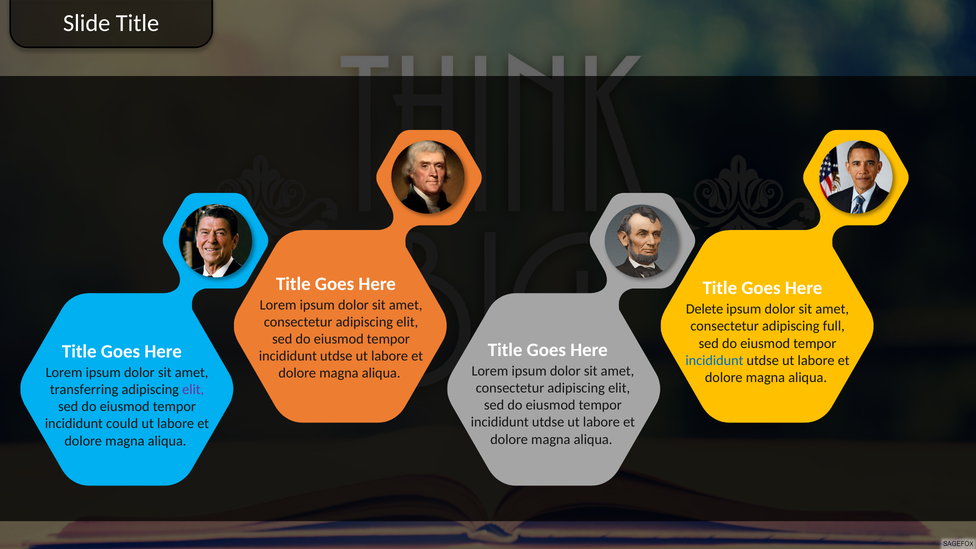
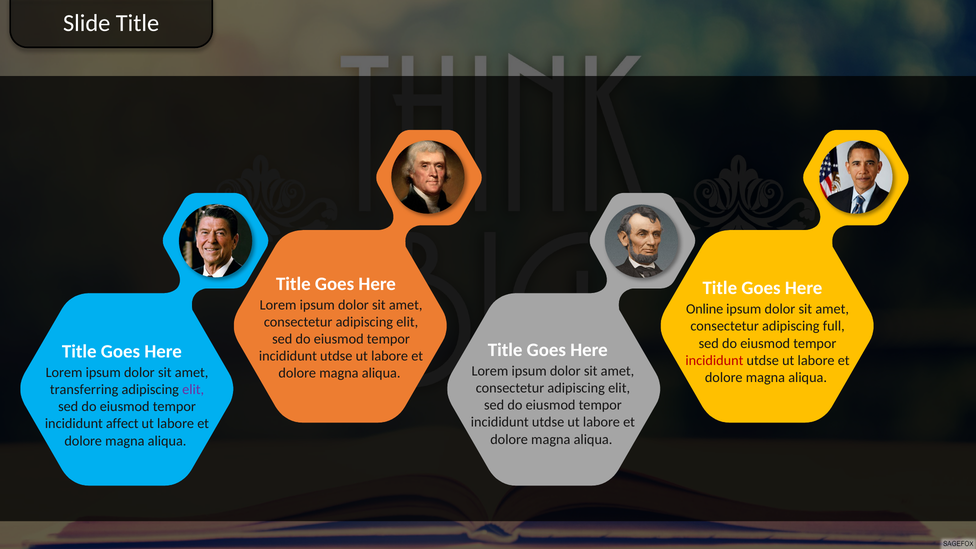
Delete: Delete -> Online (705, 309)
incididunt colour: blue -> red (714, 360)
could: could -> affect (122, 424)
